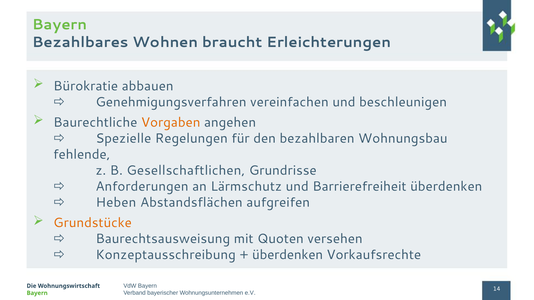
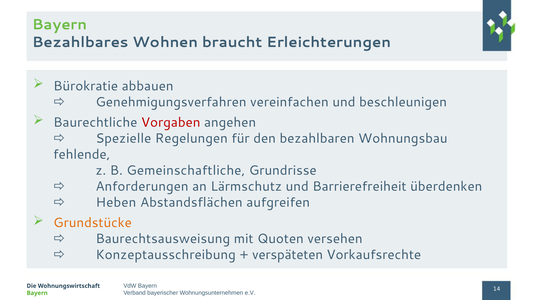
Vorgaben colour: orange -> red (171, 123)
Gesellschaftlichen: Gesellschaftlichen -> Gemeinschaftliche (186, 171)
überdenken: überdenken -> verspäteten (288, 255)
